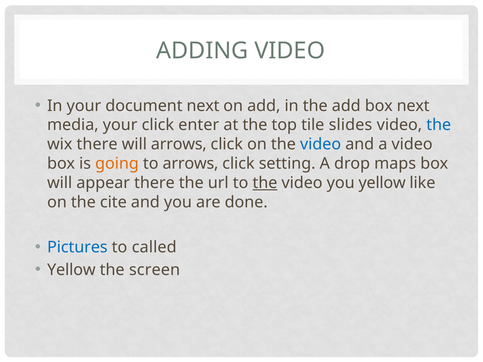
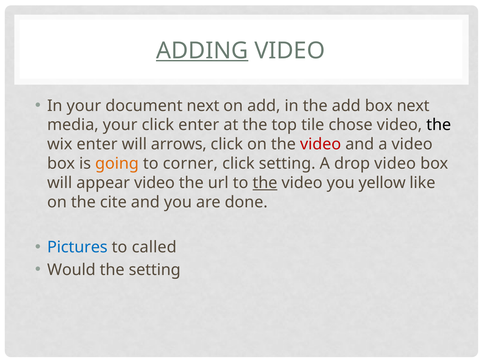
ADDING underline: none -> present (202, 51)
slides: slides -> chose (351, 125)
the colour: blue -> black (439, 125)
wix there: there -> enter (97, 144)
video colour: blue -> red (321, 144)
to arrows: arrows -> corner (190, 164)
drop maps: maps -> video (395, 164)
appear there: there -> video (154, 183)
Yellow: Yellow -> Would (71, 270)
the screen: screen -> setting (155, 270)
